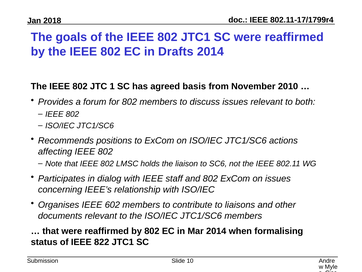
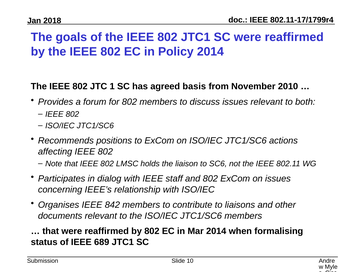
Drafts: Drafts -> Policy (176, 52)
602: 602 -> 842 (112, 205)
822: 822 -> 689 (102, 242)
